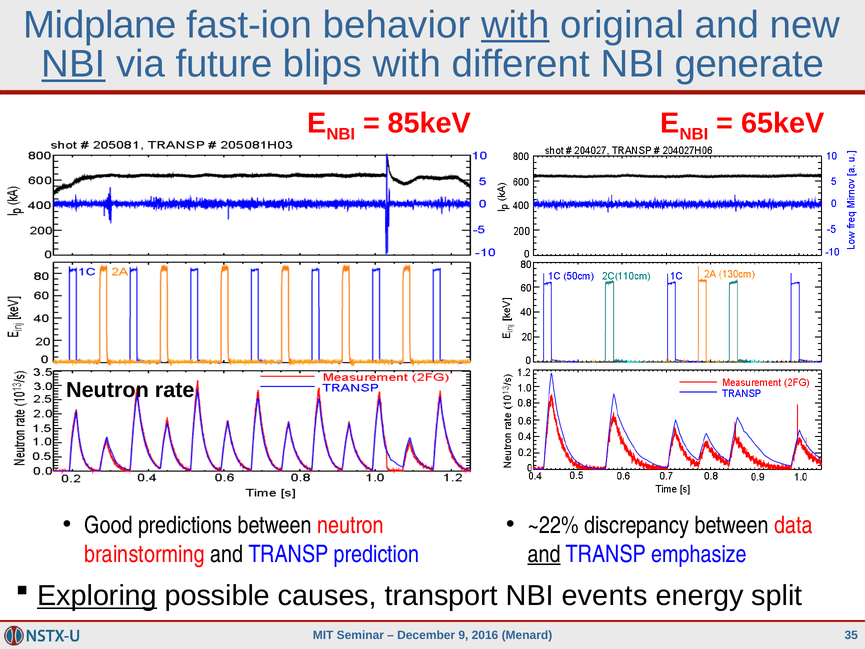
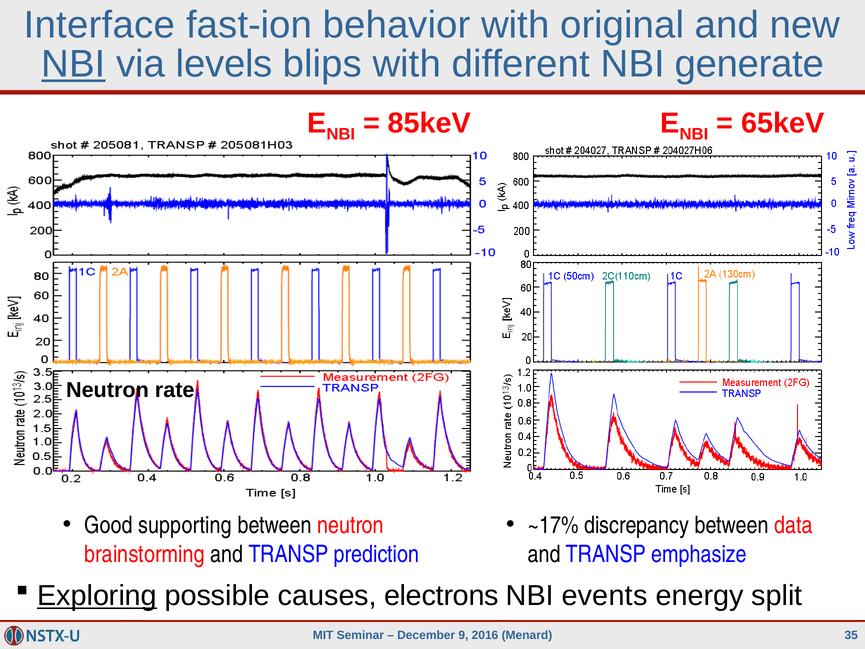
Midplane: Midplane -> Interface (100, 25)
with underline: present -> none (515, 25)
future: future -> levels (224, 64)
predictions: predictions -> supporting (185, 525)
~22%: ~22% -> ~17% (553, 525)
and underline: present -> none (544, 554)
transport: transport -> electrons (441, 596)
